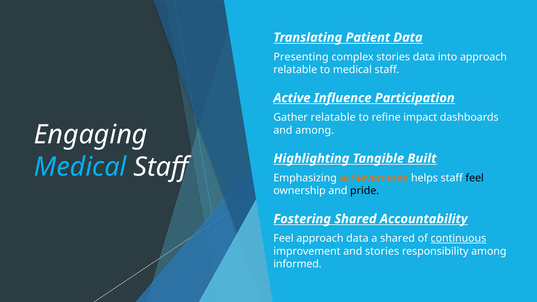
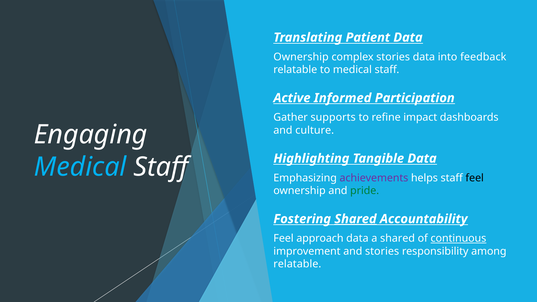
Presenting: Presenting -> Ownership (301, 57)
into approach: approach -> feedback (483, 57)
Influence: Influence -> Informed (343, 98)
Gather relatable: relatable -> supports (333, 118)
and among: among -> culture (315, 130)
Tangible Built: Built -> Data (422, 158)
achievements colour: orange -> purple (374, 178)
pride colour: black -> green (365, 191)
Shared underline: none -> present (355, 219)
informed: informed -> relatable (297, 264)
